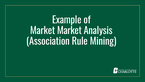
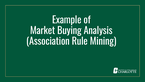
Market Market: Market -> Buying (69, 31)
